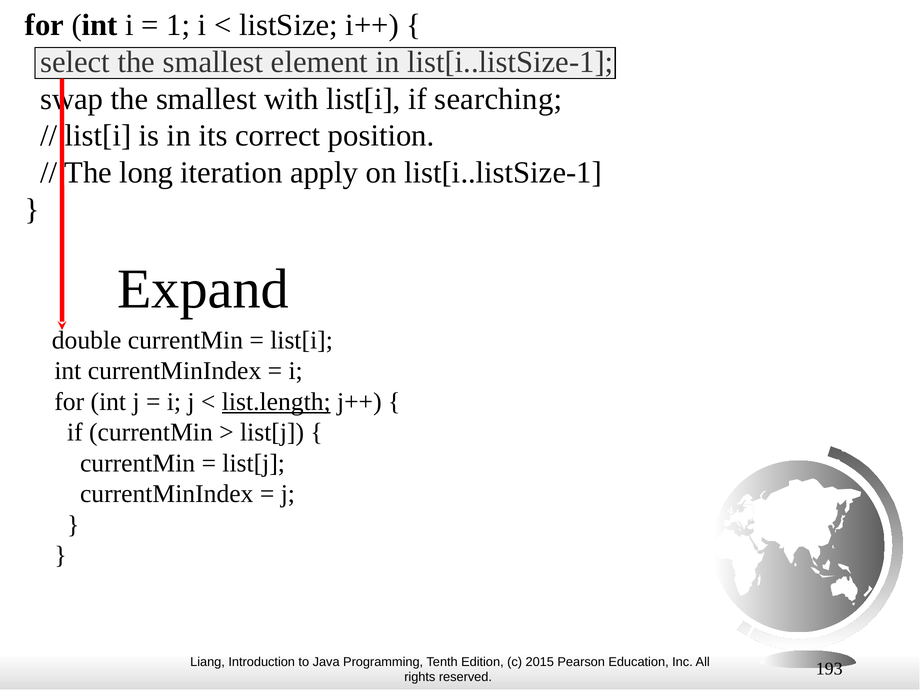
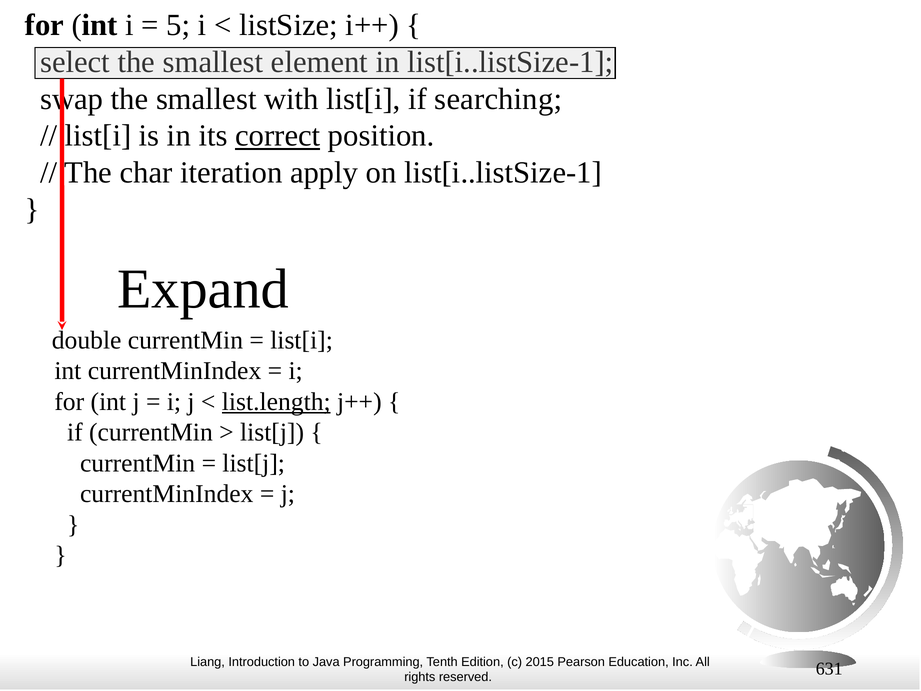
1: 1 -> 5 (178, 25)
correct underline: none -> present (278, 136)
long: long -> char (146, 173)
193: 193 -> 631 (829, 669)
